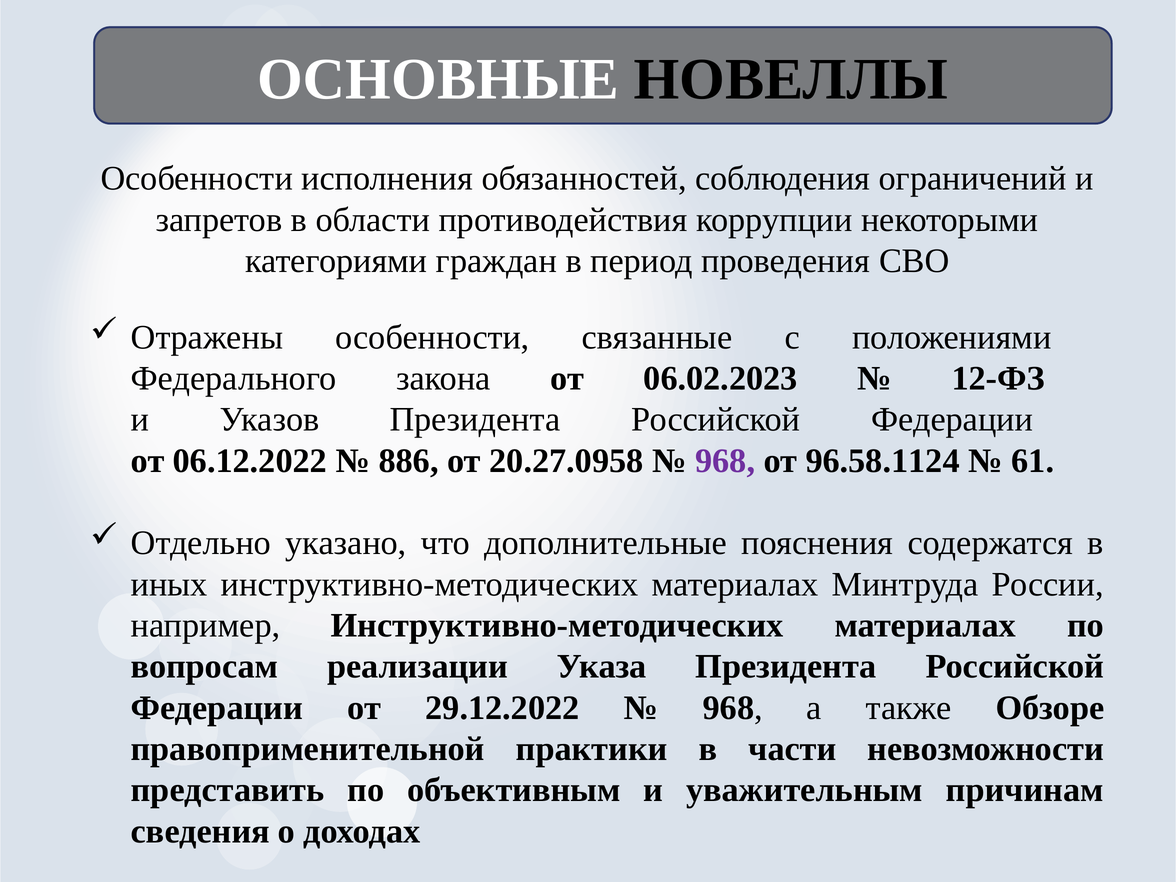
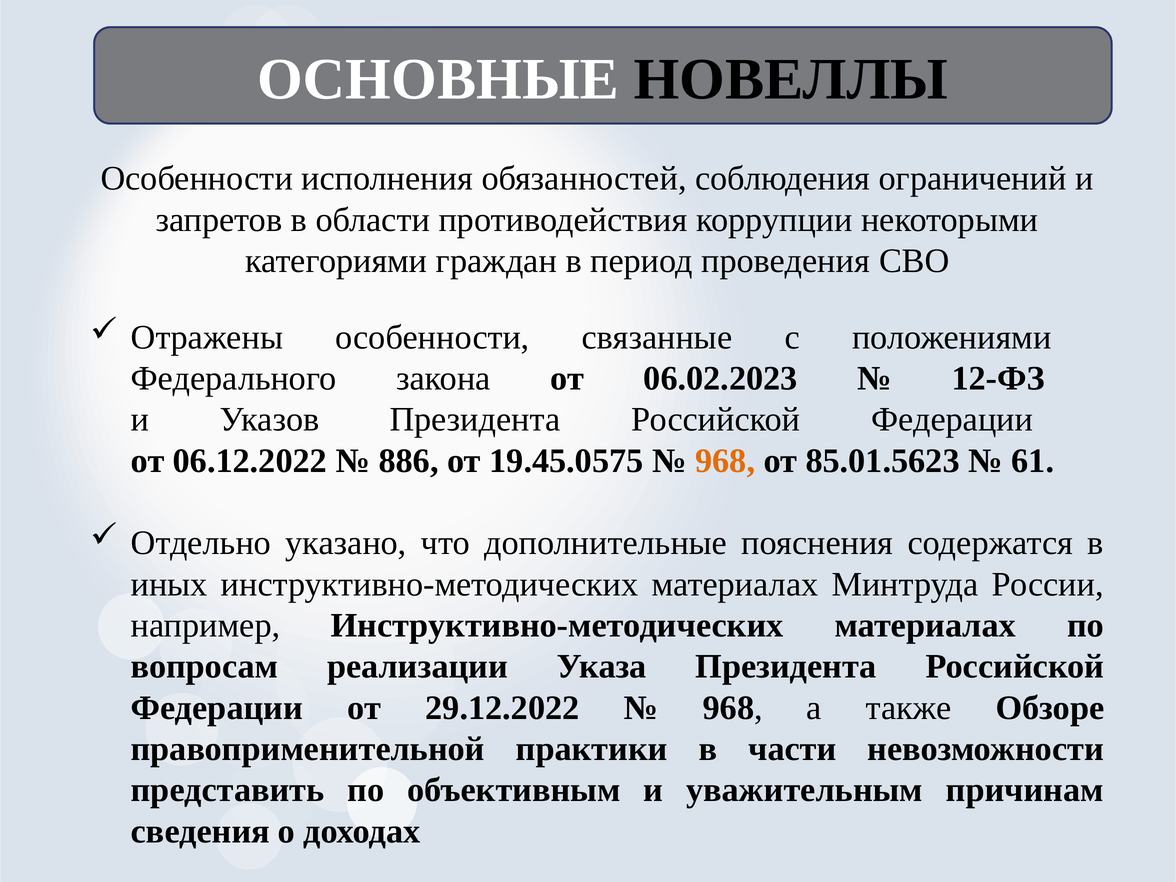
20.27.0958: 20.27.0958 -> 19.45.0575 (566, 461)
968 colour: purple -> orange (725, 461)
96.58.1124: 96.58.1124 -> 85.01.5623 (883, 461)
